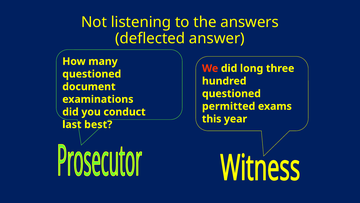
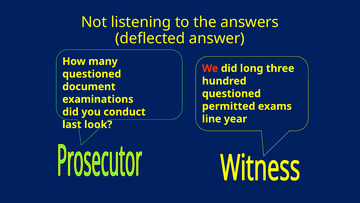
this: this -> line (212, 119)
best: best -> look (98, 124)
